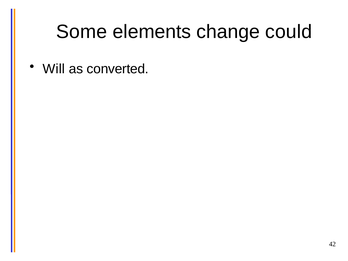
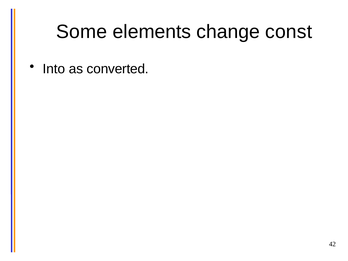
could: could -> const (289, 32)
Will: Will -> Into (54, 69)
